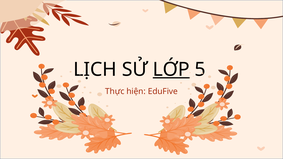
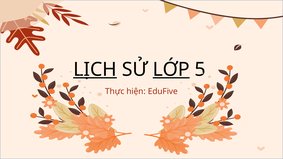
LỊCH underline: none -> present (95, 70)
